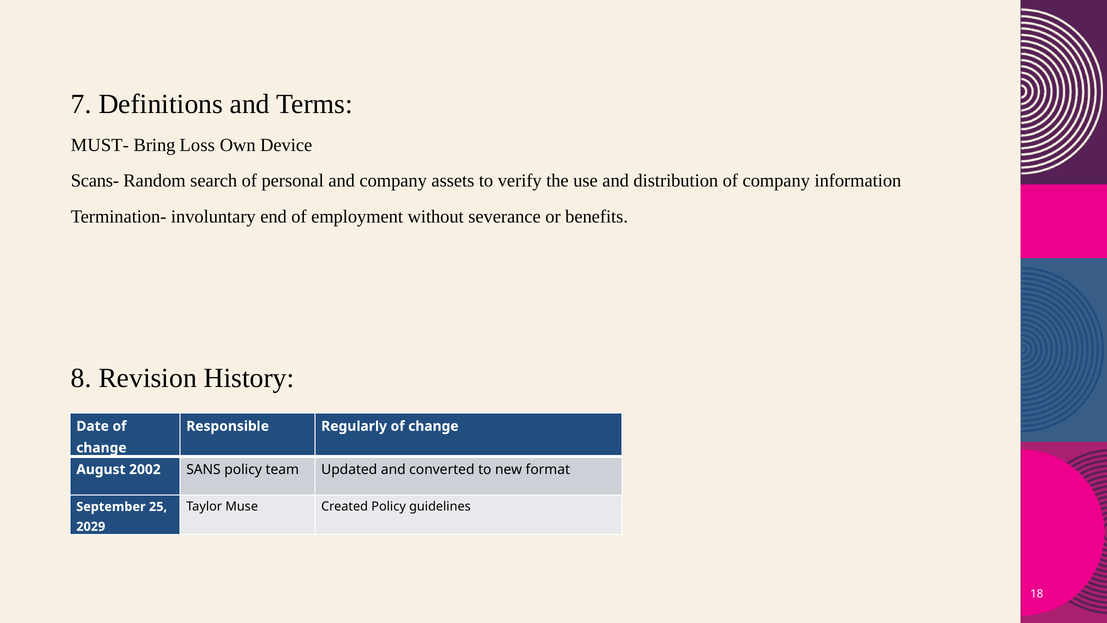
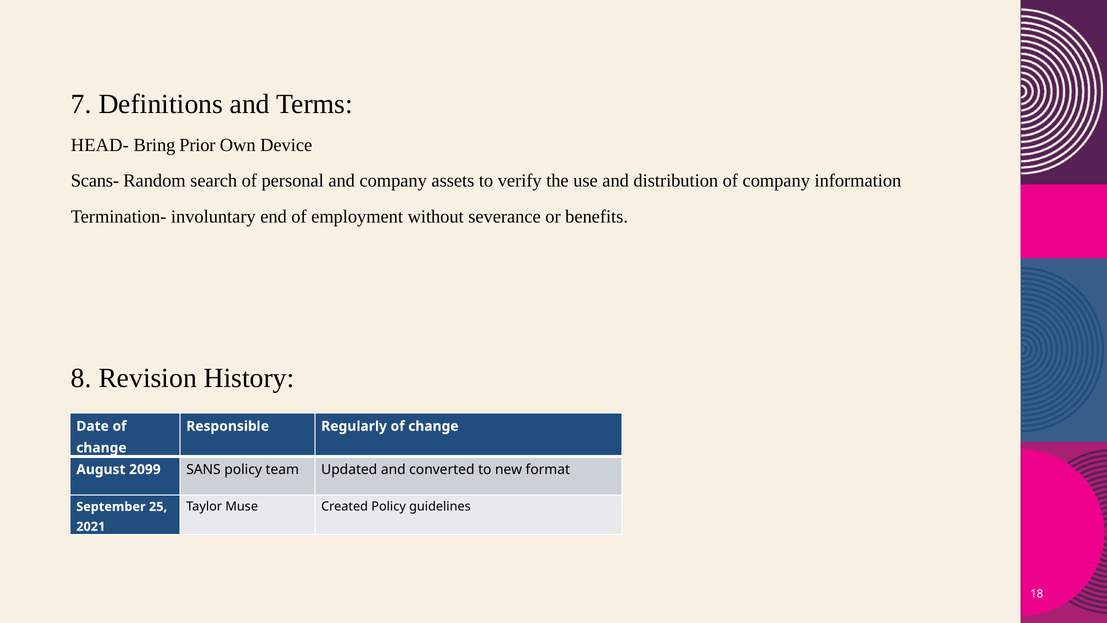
MUST-: MUST- -> HEAD- (100, 145)
Loss: Loss -> Prior (197, 145)
2002: 2002 -> 2099 (145, 469)
2029: 2029 -> 2021 (91, 526)
